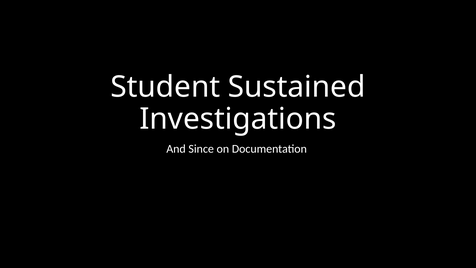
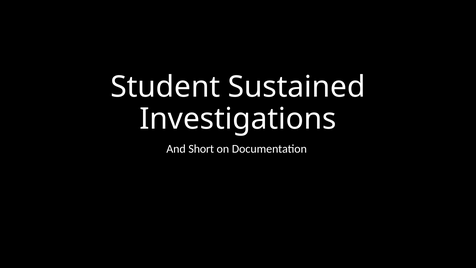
Since: Since -> Short (201, 149)
